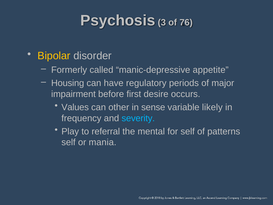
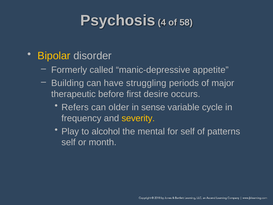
3: 3 -> 4 (162, 22)
76: 76 -> 58 (186, 22)
Housing: Housing -> Building (68, 83)
regulatory: regulatory -> struggling (146, 83)
impairment: impairment -> therapeutic (73, 94)
Values: Values -> Refers (75, 107)
other: other -> older (119, 107)
likely: likely -> cycle (212, 107)
severity colour: light blue -> yellow (138, 118)
referral: referral -> alcohol (106, 131)
mania: mania -> month (103, 142)
